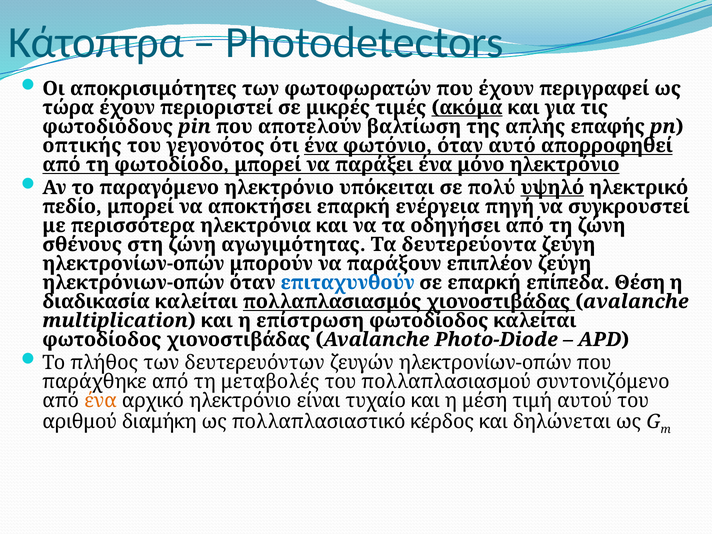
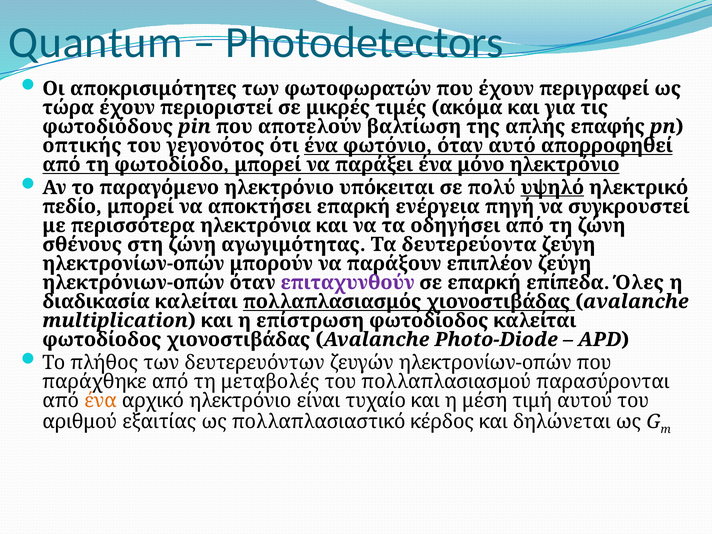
Κάτοπτρα: Κάτοπτρα -> Quantum (96, 42)
ακόμα underline: present -> none (467, 108)
επιταχυνθούν colour: blue -> purple (348, 283)
Θέση: Θέση -> Όλες (639, 283)
συντονιζόμενο: συντονιζόμενο -> παρασύρονται (603, 382)
διαμήκη: διαμήκη -> εξαιτίας (159, 422)
